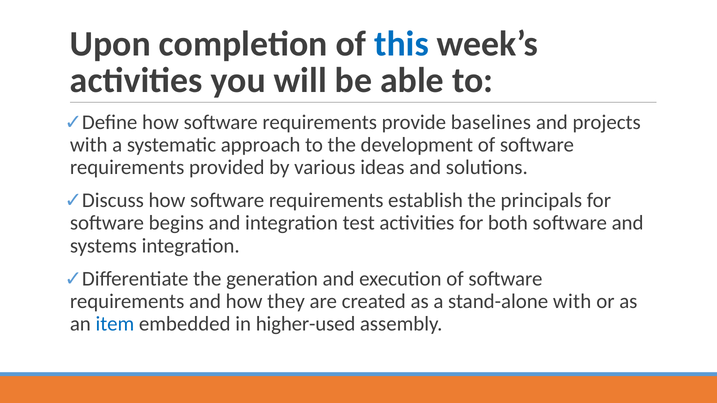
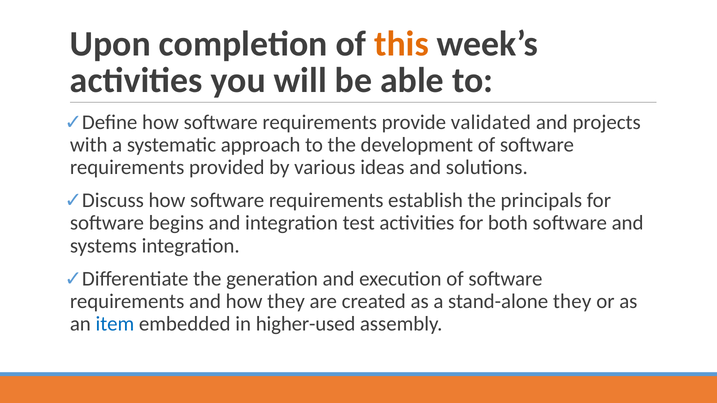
this colour: blue -> orange (402, 44)
baselines: baselines -> validated (491, 122)
stand-alone with: with -> they (572, 301)
